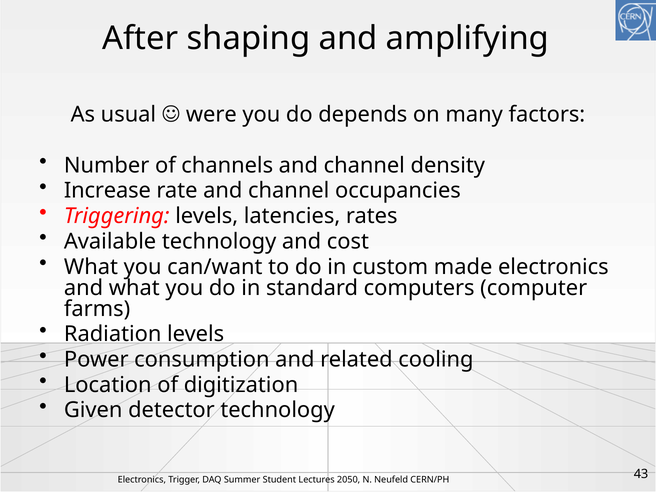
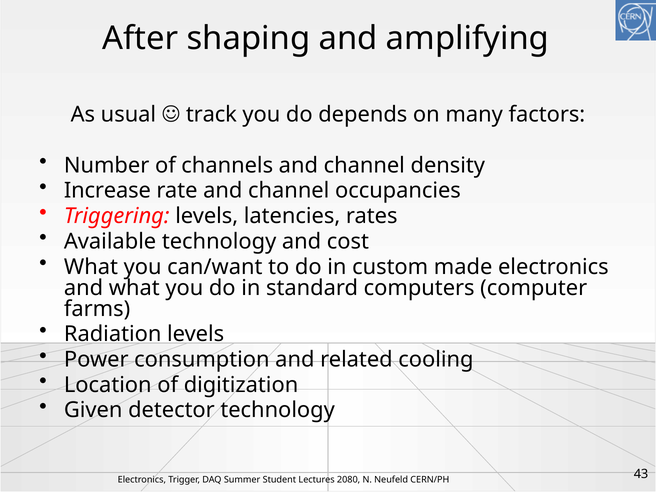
were: were -> track (211, 115)
2050: 2050 -> 2080 (349, 480)
